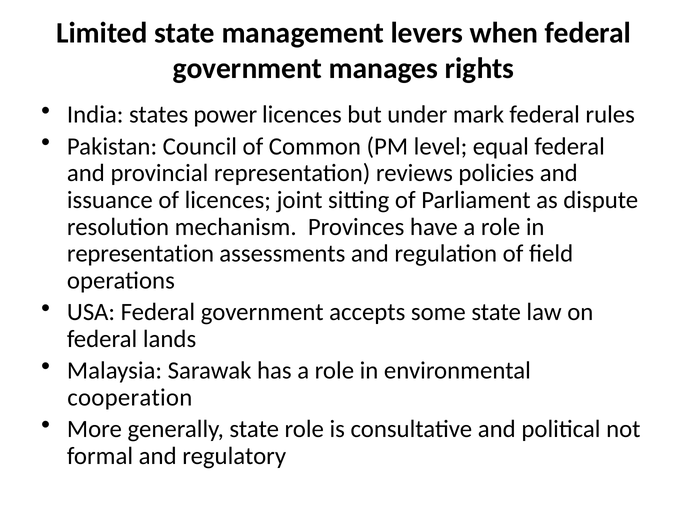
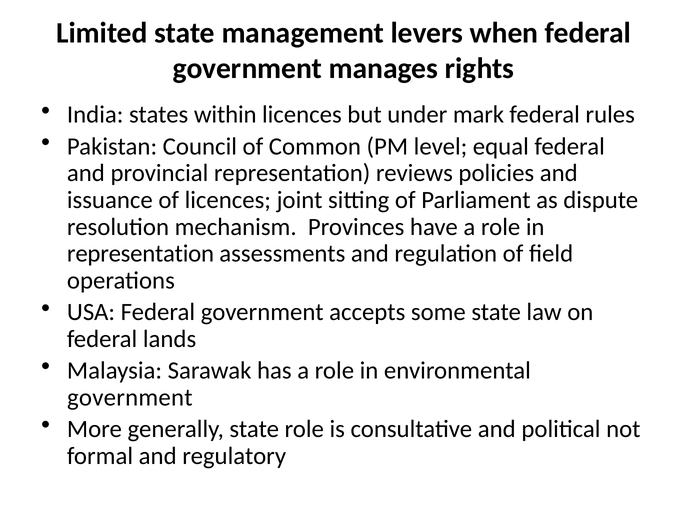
power: power -> within (225, 115)
cooperation: cooperation -> government (130, 397)
